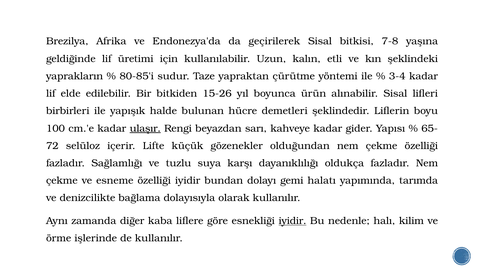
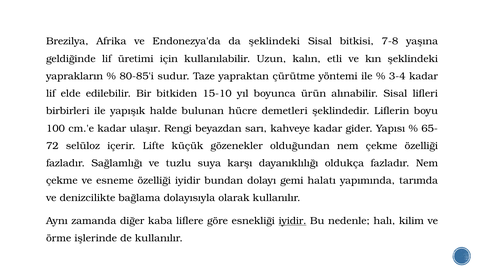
da geçirilerek: geçirilerek -> şeklindeki (274, 41)
15-26: 15-26 -> 15-10 (217, 94)
ulaşır underline: present -> none (145, 128)
